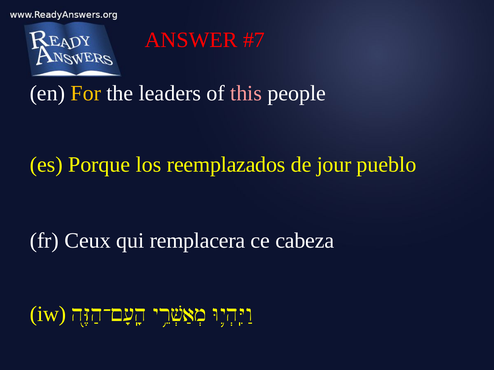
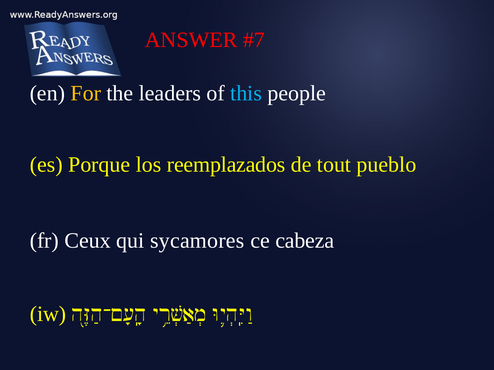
this colour: pink -> light blue (246, 93)
jour: jour -> tout (334, 165)
remplacera: remplacera -> sycamores (197, 241)
